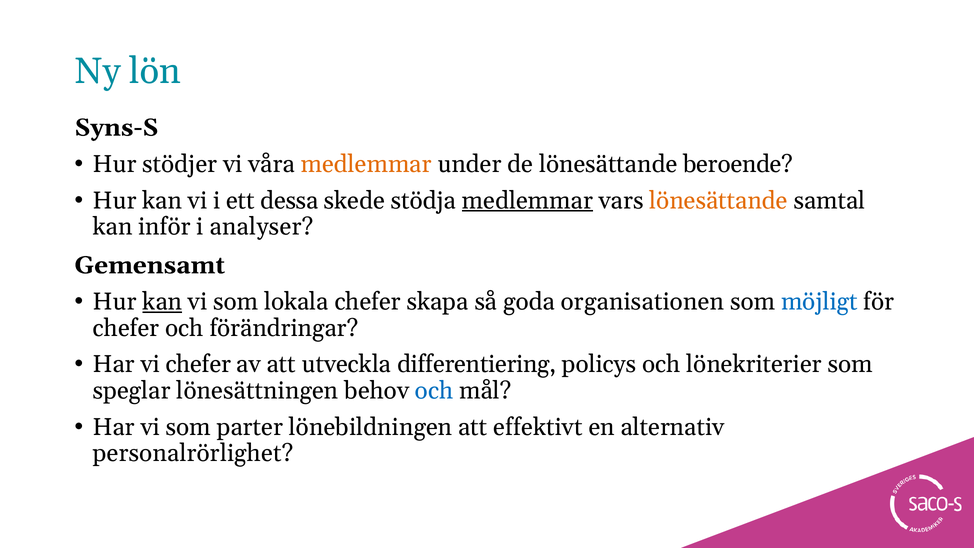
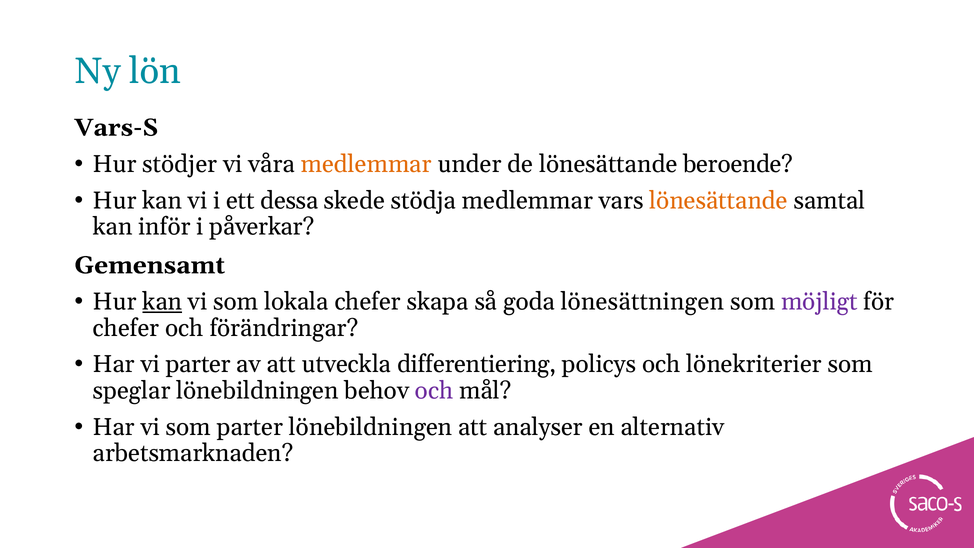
Syns-S: Syns-S -> Vars-S (116, 128)
medlemmar underline: present -> none (528, 200)
analyser: analyser -> påverkar (262, 227)
organisationen: organisationen -> lönesättningen (642, 302)
möjligt colour: blue -> purple (819, 302)
vi chefer: chefer -> parter (198, 364)
speglar lönesättningen: lönesättningen -> lönebildningen (257, 391)
och colour: blue -> purple (434, 391)
effektivt: effektivt -> analyser (538, 427)
personalrörlighet: personalrörlighet -> arbetsmarknaden (193, 453)
